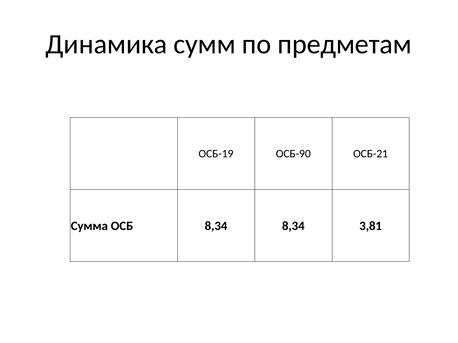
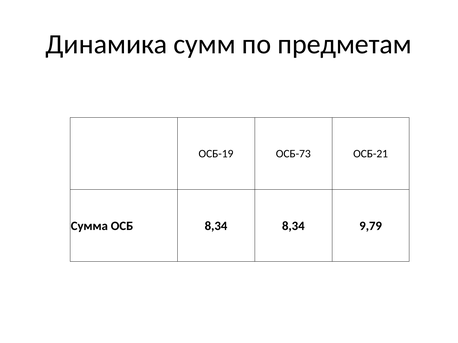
ОСБ-90: ОСБ-90 -> ОСБ-73 (293, 154)
3,81: 3,81 -> 9,79 (371, 226)
